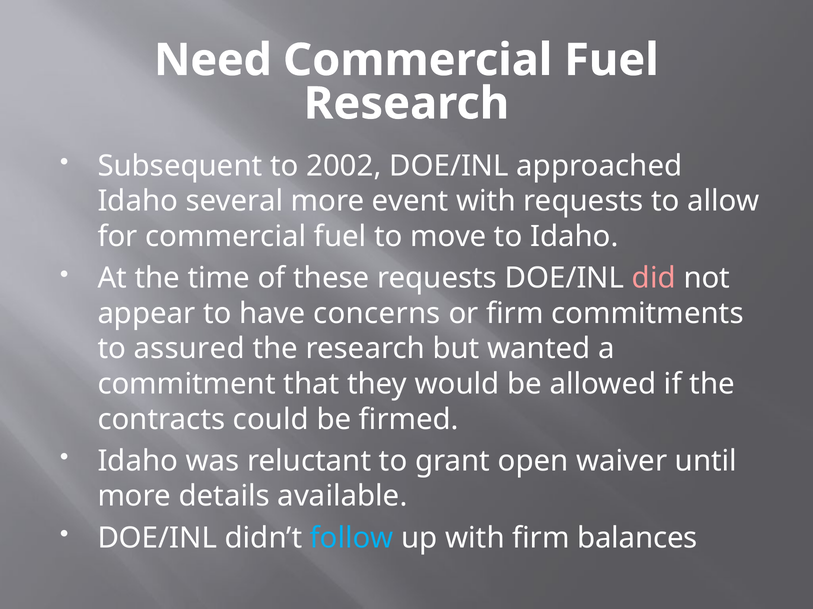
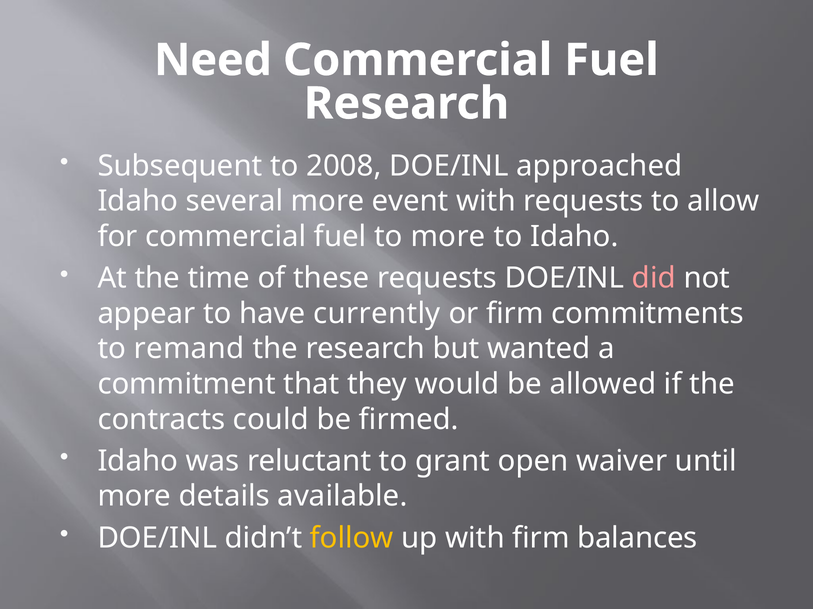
2002: 2002 -> 2008 (344, 166)
to move: move -> more (448, 237)
concerns: concerns -> currently (377, 314)
assured: assured -> remand (189, 349)
follow colour: light blue -> yellow (352, 538)
